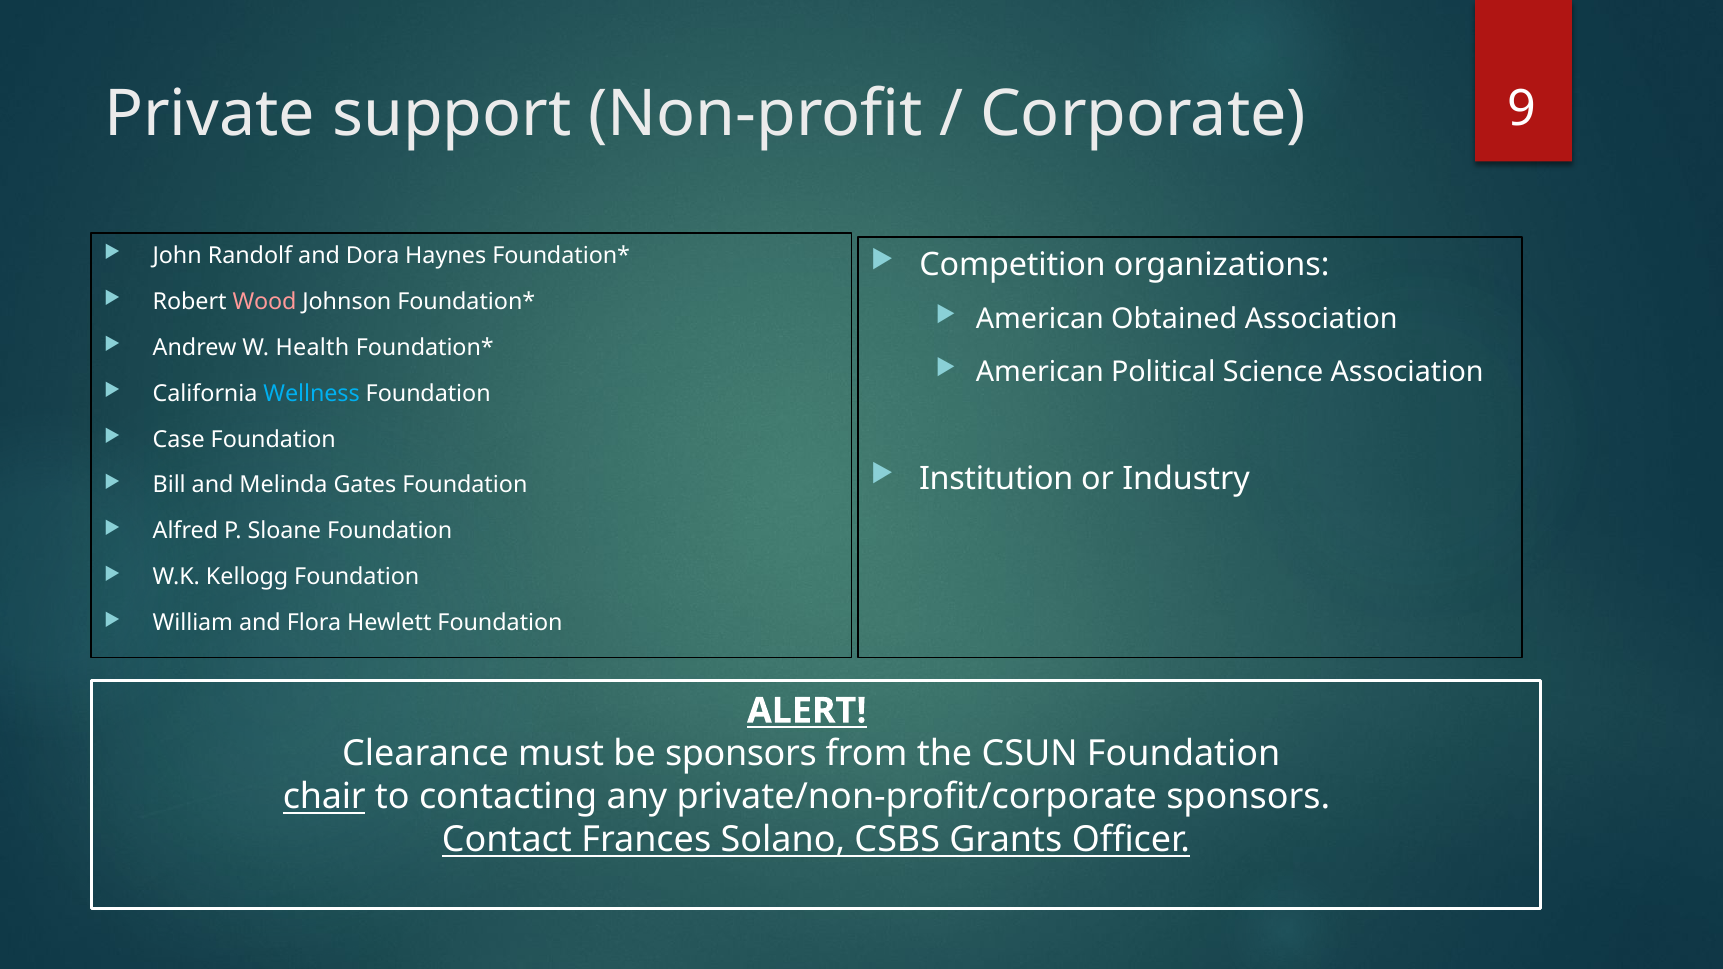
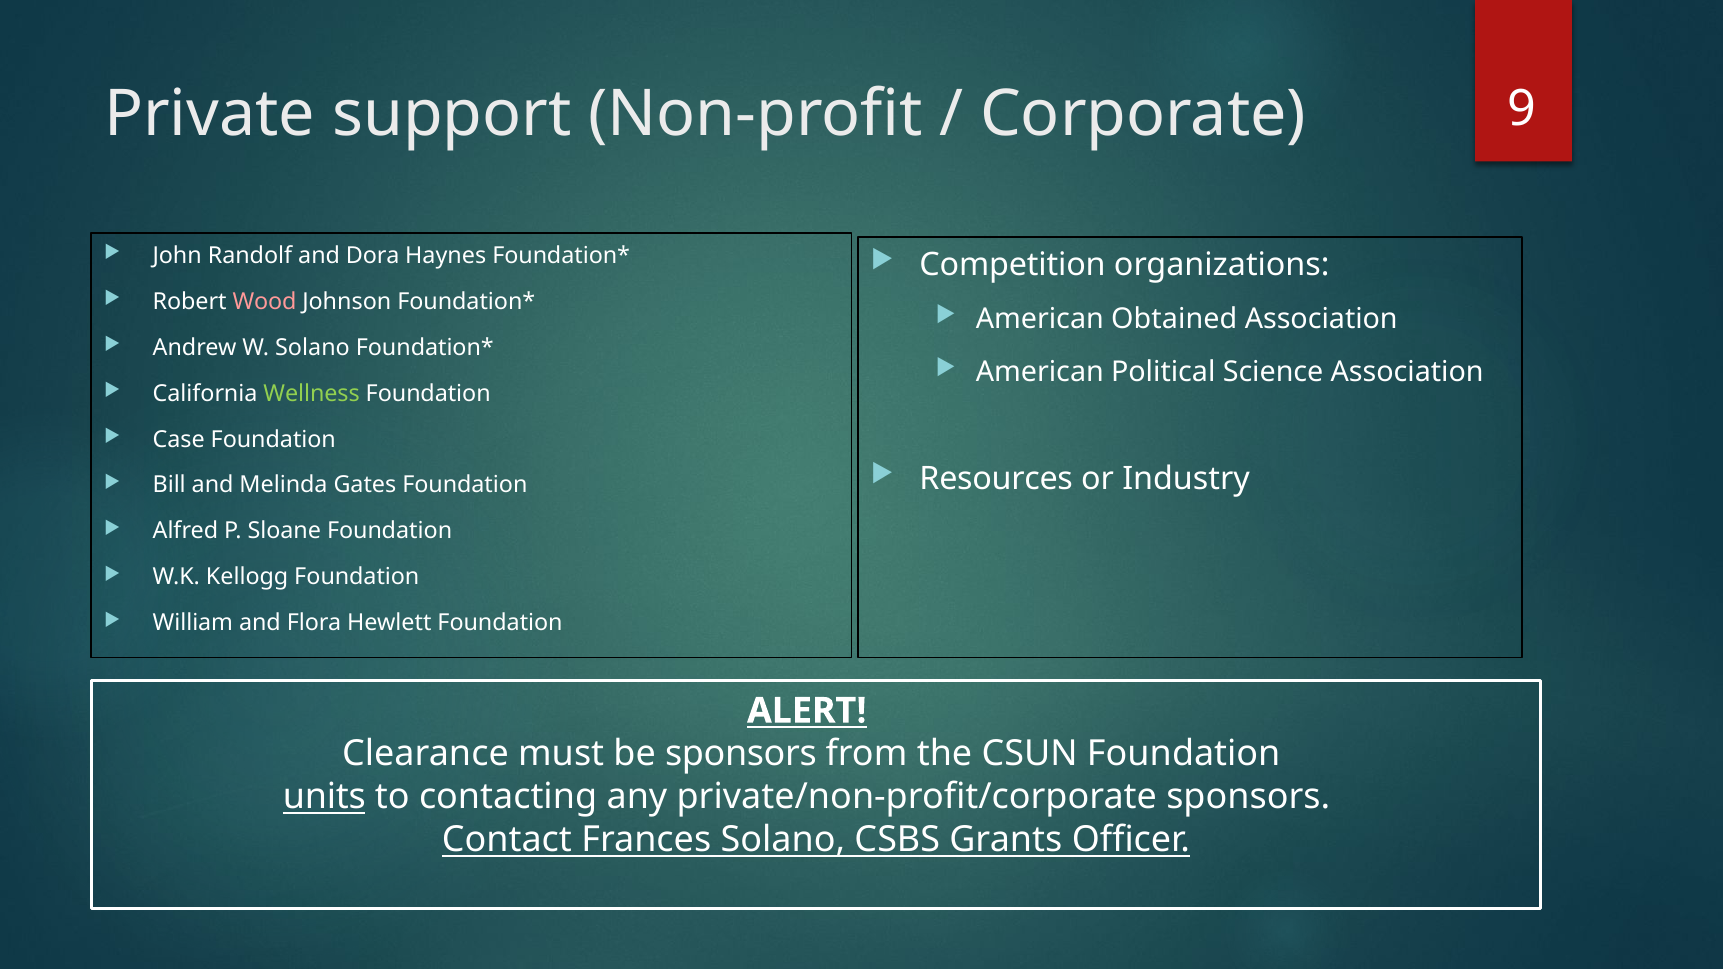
W Health: Health -> Solano (313, 347)
Wellness colour: light blue -> light green (312, 393)
Institution: Institution -> Resources (996, 479)
chair: chair -> units (324, 797)
